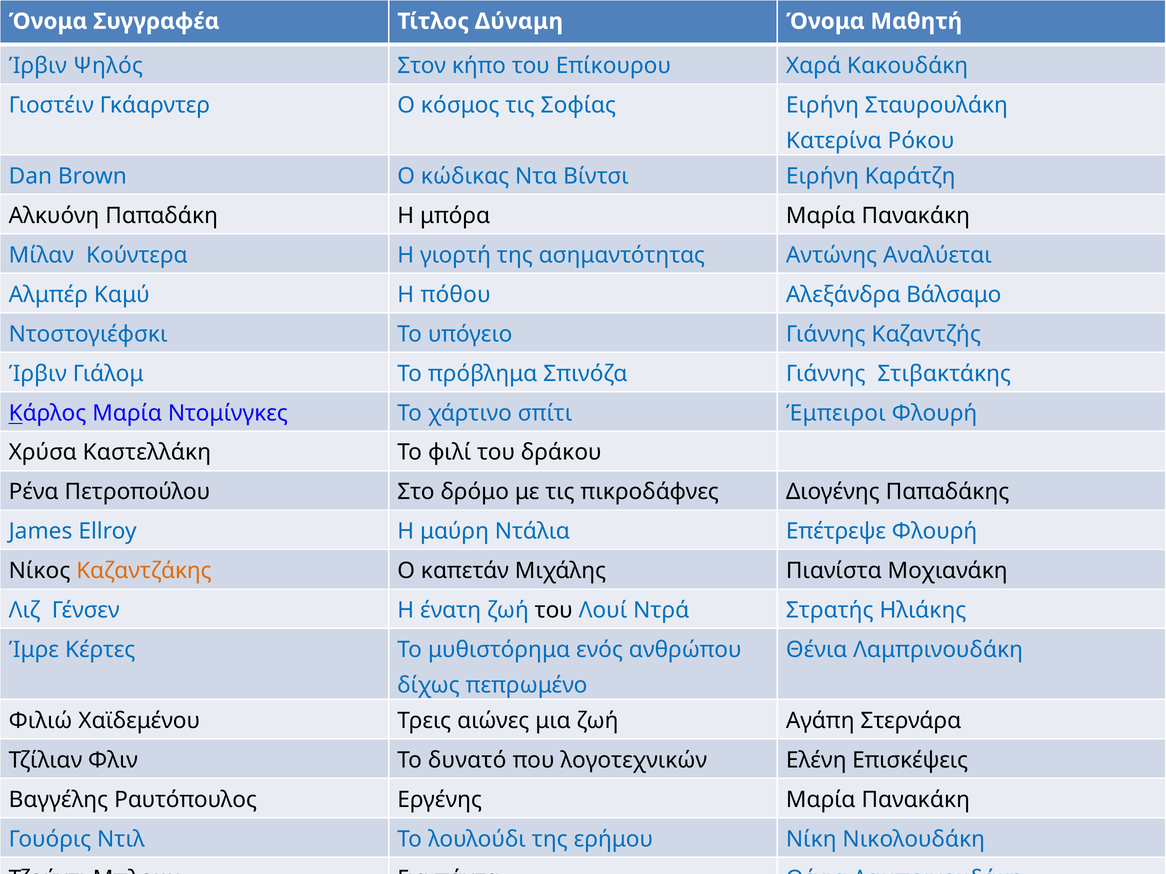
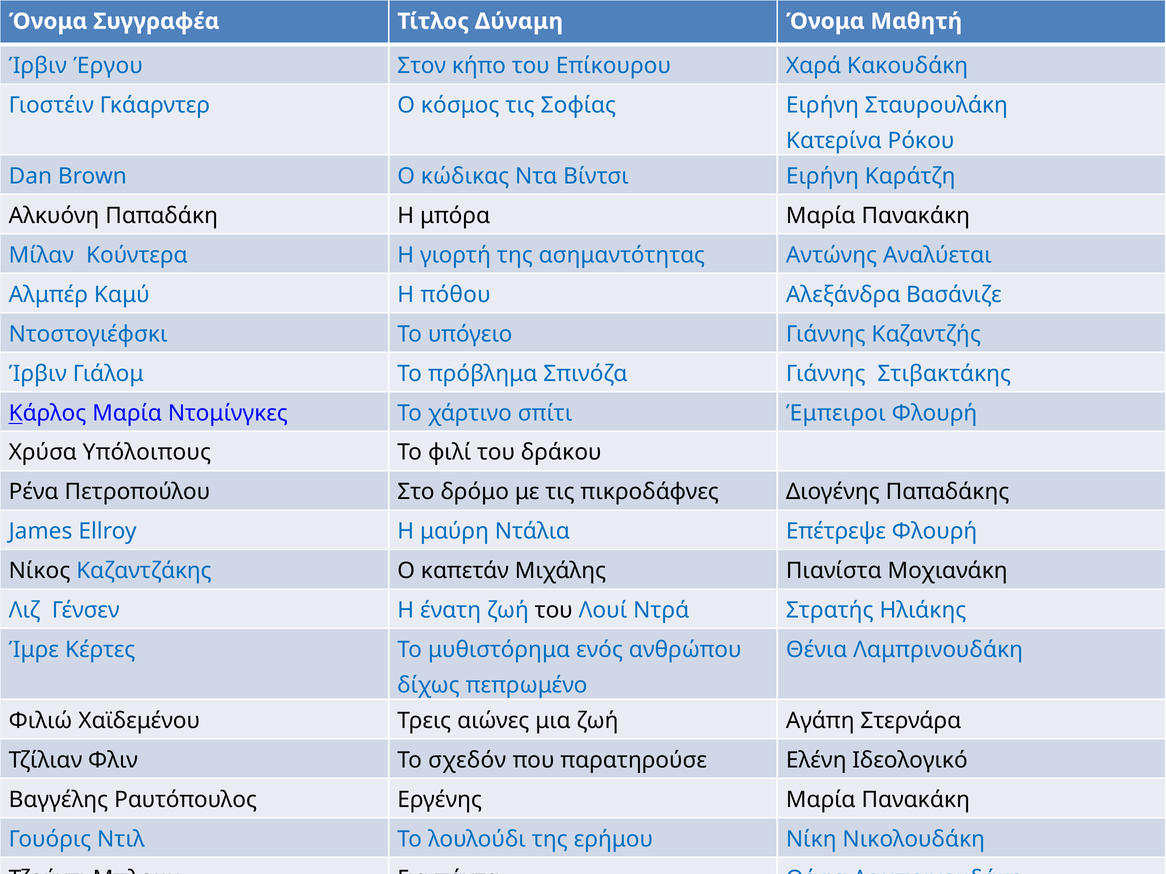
Ψηλός: Ψηλός -> Έργου (108, 66)
Βάλσαμο: Βάλσαμο -> Βασάνιζε (954, 295)
Καστελλάκη: Καστελλάκη -> Υπόλοιπους (147, 453)
Καζαντζάκης colour: orange -> blue (144, 571)
δυνατό: δυνατό -> σχεδόν (467, 761)
λογοτεχνικών: λογοτεχνικών -> παρατηρούσε (634, 761)
Επισκέψεις: Επισκέψεις -> Ιδεολογικό (910, 761)
